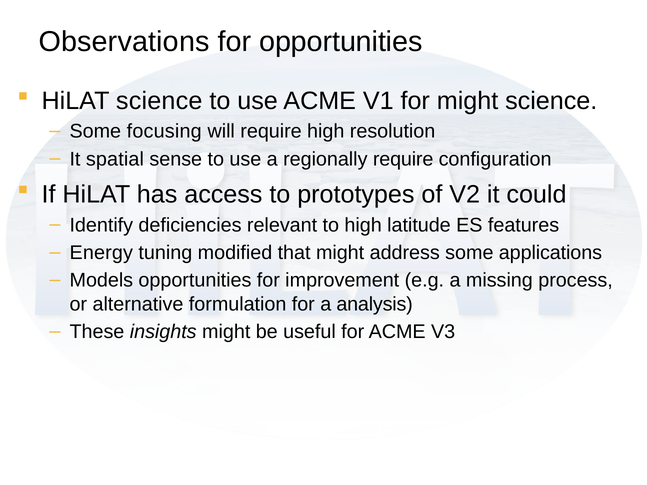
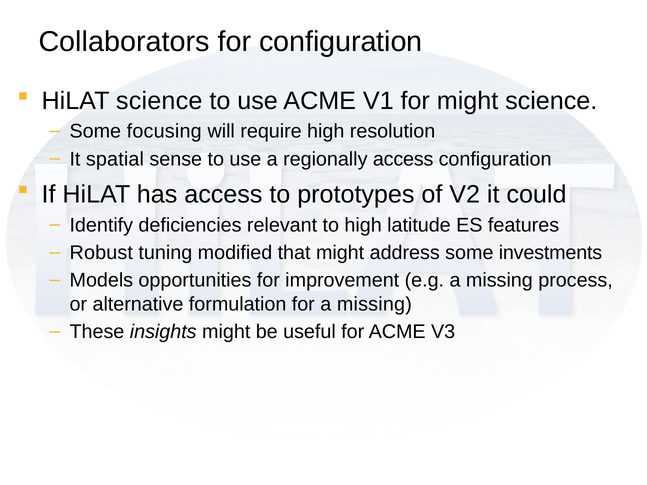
Observations: Observations -> Collaborators (124, 42)
for opportunities: opportunities -> configuration (341, 42)
regionally require: require -> access (403, 159)
Energy: Energy -> Robust (101, 253)
applications: applications -> investments (550, 253)
for a analysis: analysis -> missing (374, 304)
